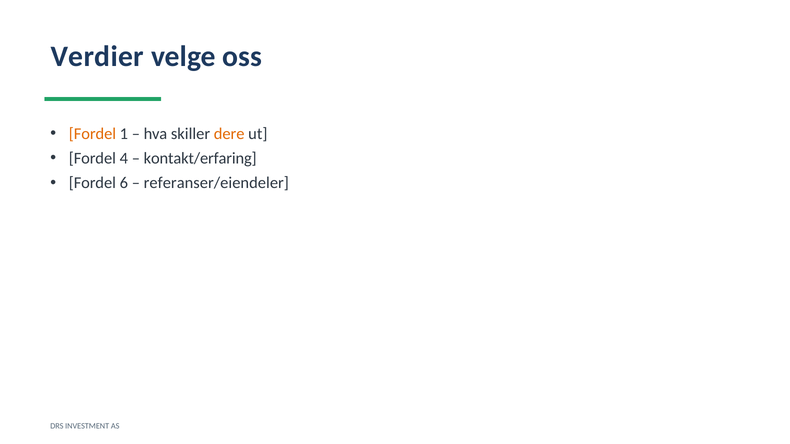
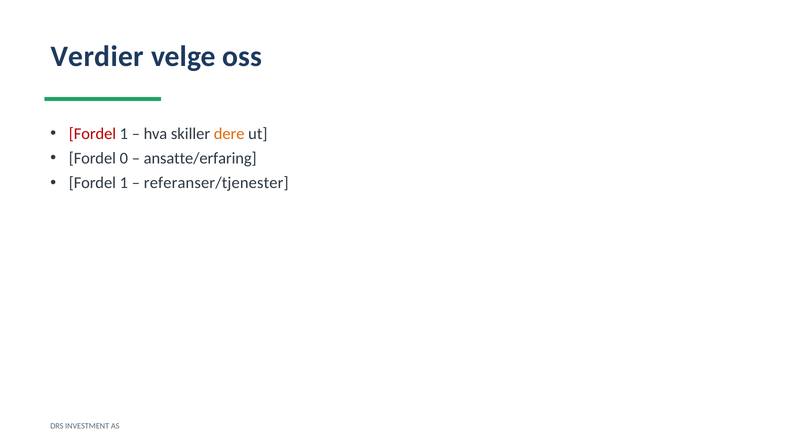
Fordel colour: orange -> red (92, 134)
4: 4 -> 0 (124, 159)
kontakt/erfaring: kontakt/erfaring -> ansatte/erfaring (200, 159)
6: 6 -> 1 (124, 183)
referanser/eiendeler: referanser/eiendeler -> referanser/tjenester (216, 183)
